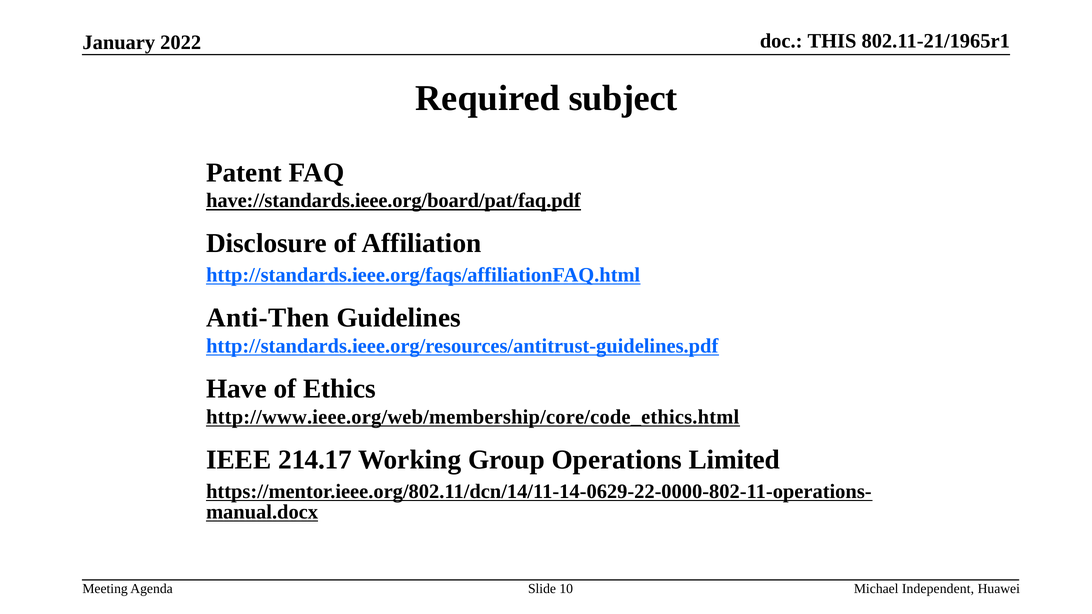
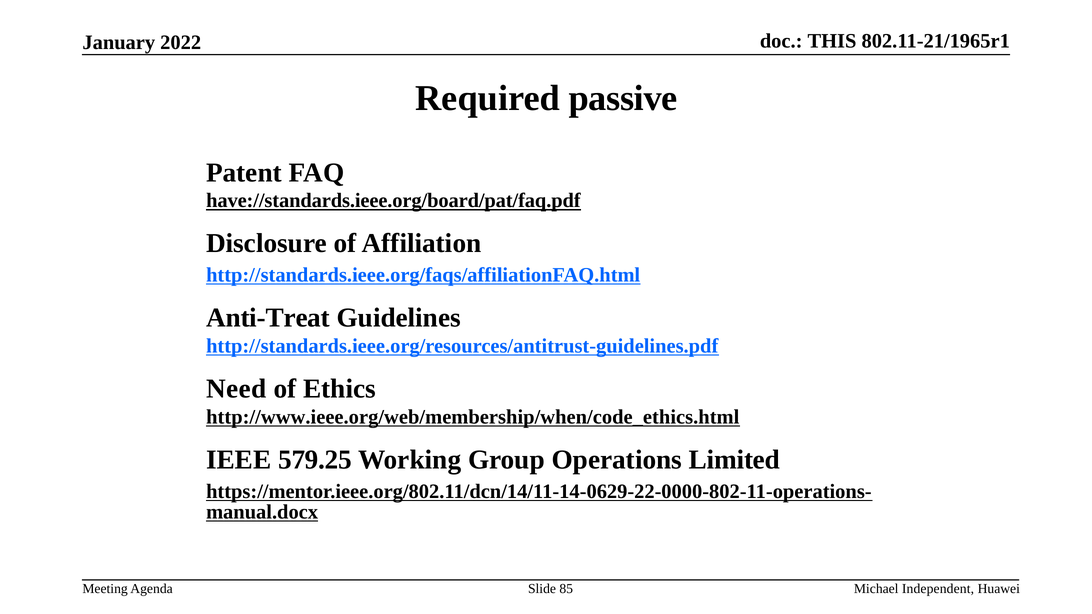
subject: subject -> passive (623, 98)
Anti-Then: Anti-Then -> Anti-Treat (268, 318)
Have: Have -> Need (236, 389)
http://www.ieee.org/web/membership/core/code_ethics.html: http://www.ieee.org/web/membership/core/code_ethics.html -> http://www.ieee.org/web/membership/when/code_ethics.html (473, 417)
214.17: 214.17 -> 579.25 (315, 460)
10: 10 -> 85 (566, 589)
